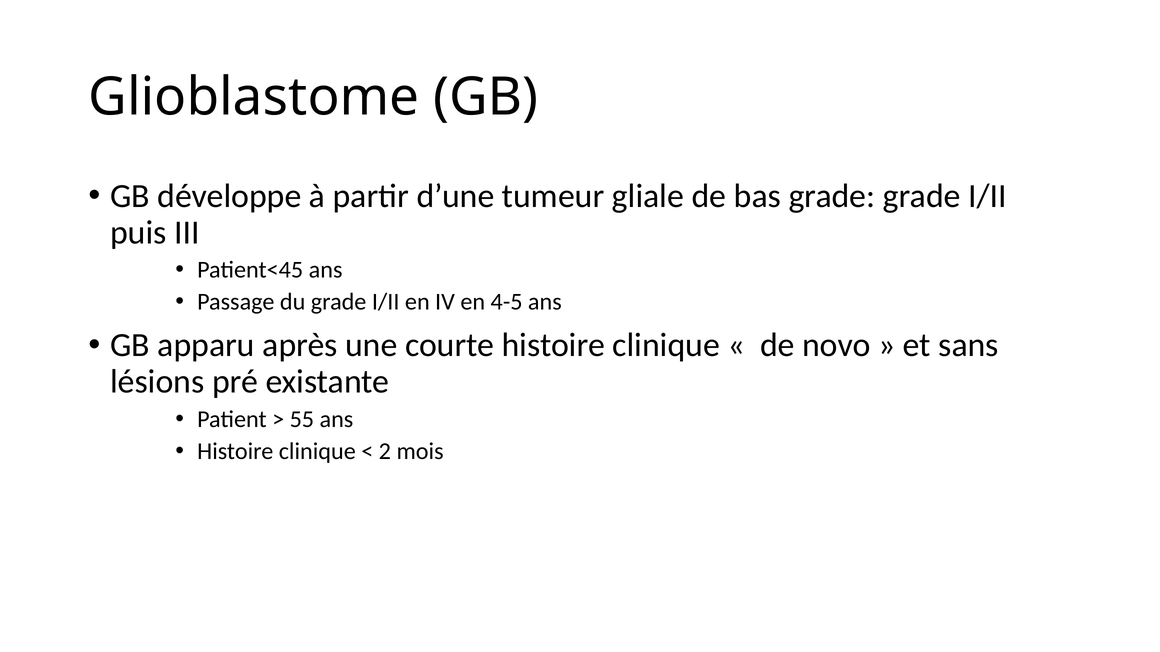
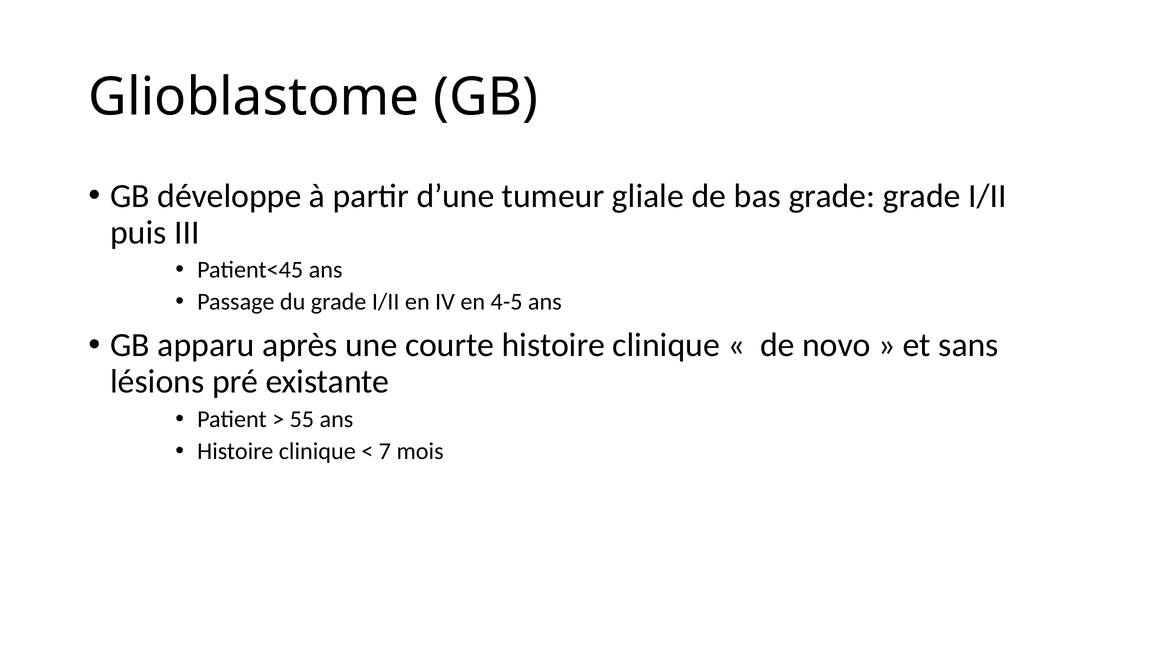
2: 2 -> 7 (385, 452)
